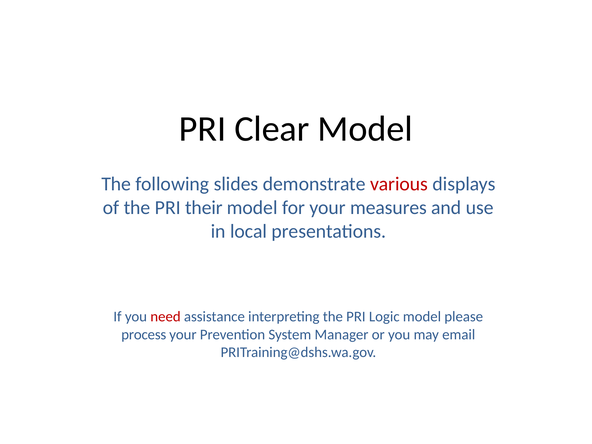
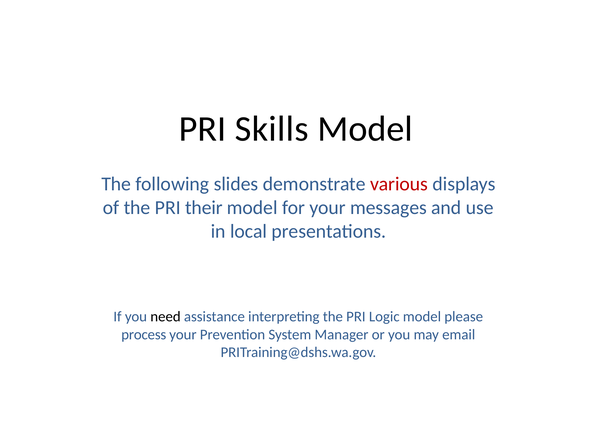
Clear: Clear -> Skills (272, 129)
measures: measures -> messages (389, 208)
need colour: red -> black (166, 317)
